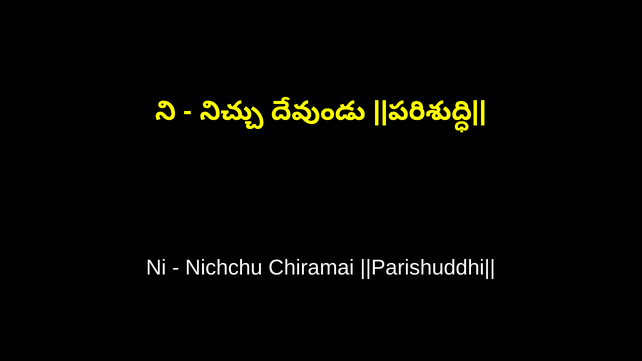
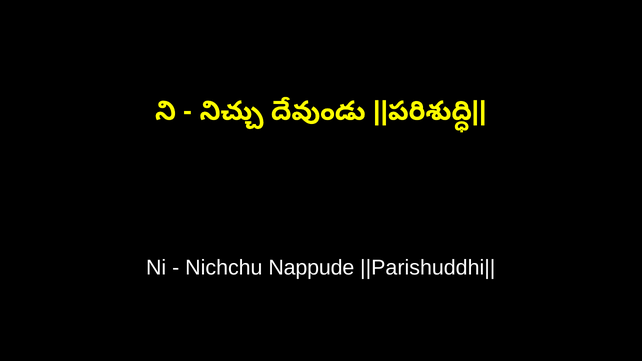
Chiramai: Chiramai -> Nappude (311, 268)
